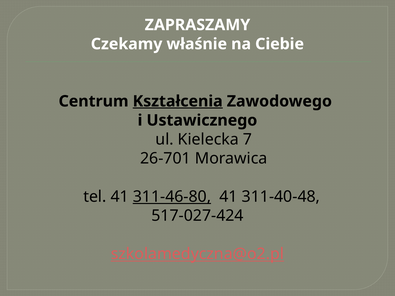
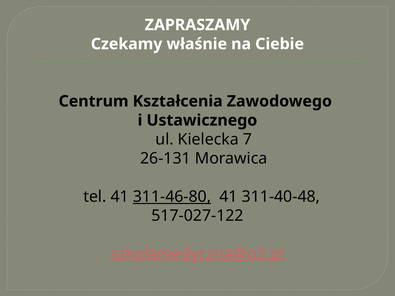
Kształcenia underline: present -> none (178, 101)
26-701: 26-701 -> 26-131 (165, 159)
517-027-424: 517-027-424 -> 517-027-122 (197, 216)
